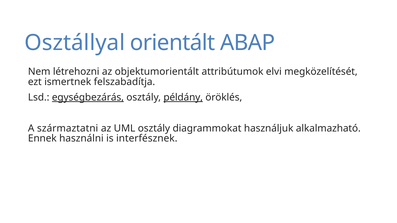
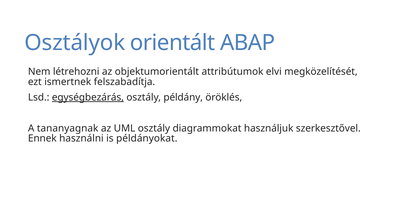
Osztállyal: Osztállyal -> Osztályok (75, 43)
példány underline: present -> none (183, 97)
származtatni: származtatni -> tananyagnak (68, 128)
alkalmazható: alkalmazható -> szerkesztővel (328, 128)
interfésznek: interfésznek -> példányokat (147, 139)
